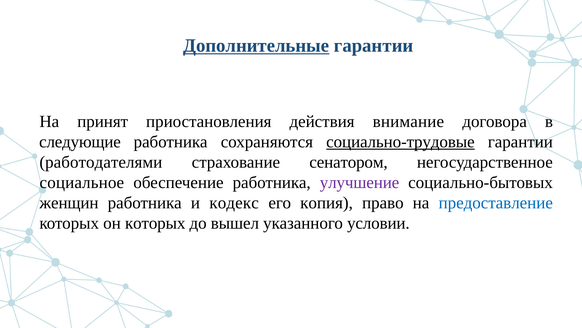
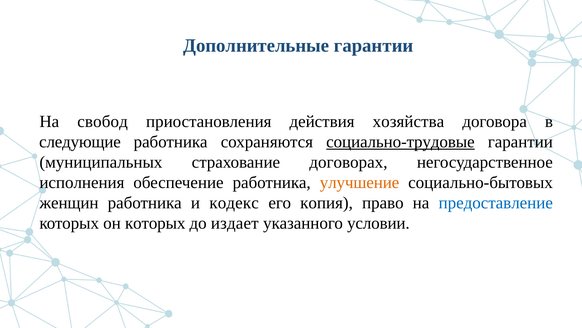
Дополнительные underline: present -> none (256, 46)
принят: принят -> свобод (103, 121)
внимание: внимание -> хозяйства (408, 121)
работодателями: работодателями -> муниципальных (101, 162)
сенатором: сенатором -> договорах (348, 162)
социальное: социальное -> исполнения (82, 182)
улучшение colour: purple -> orange (360, 182)
вышел: вышел -> издает (235, 223)
